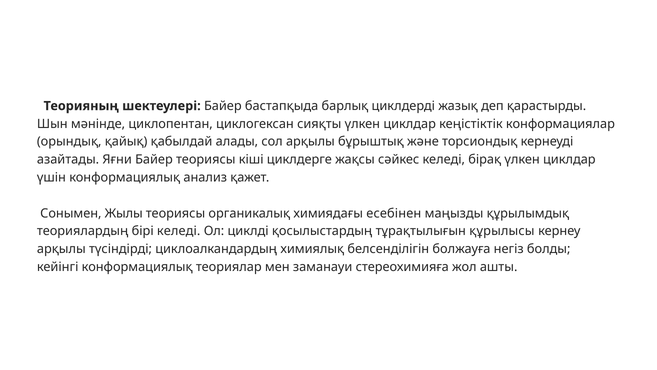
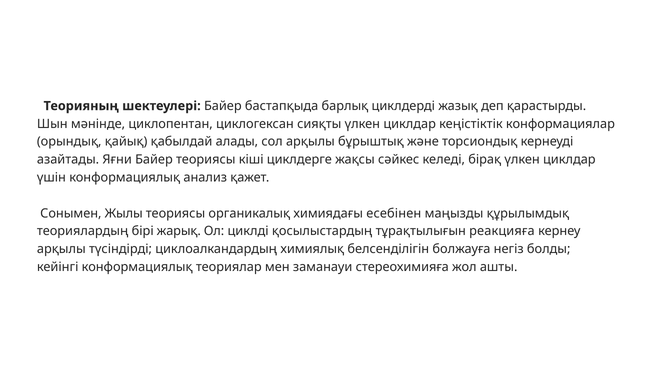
бірі келеді: келеді -> жарық (179, 231)
құрылысы: құрылысы -> реакцияға (502, 231)
